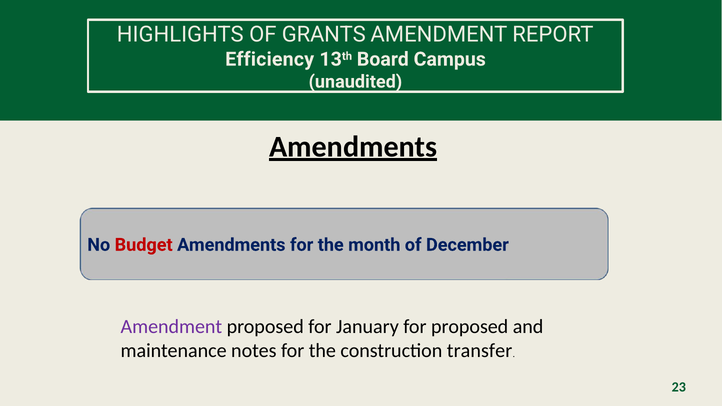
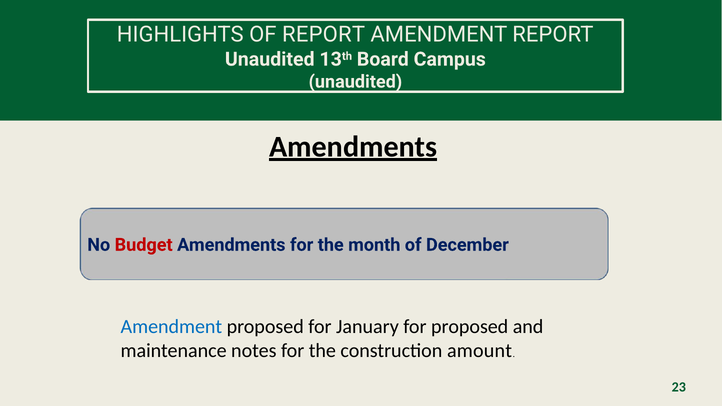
OF GRANTS: GRANTS -> REPORT (324, 34)
Efficiency: Efficiency -> Unaudited (270, 59)
Amendment colour: purple -> blue (171, 327)
transfer: transfer -> amount (479, 351)
